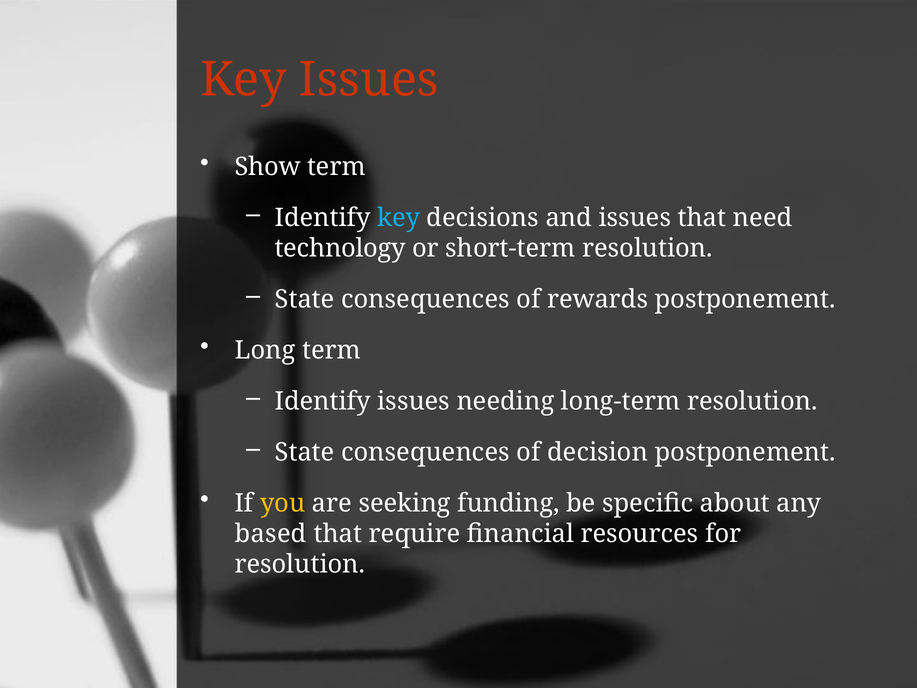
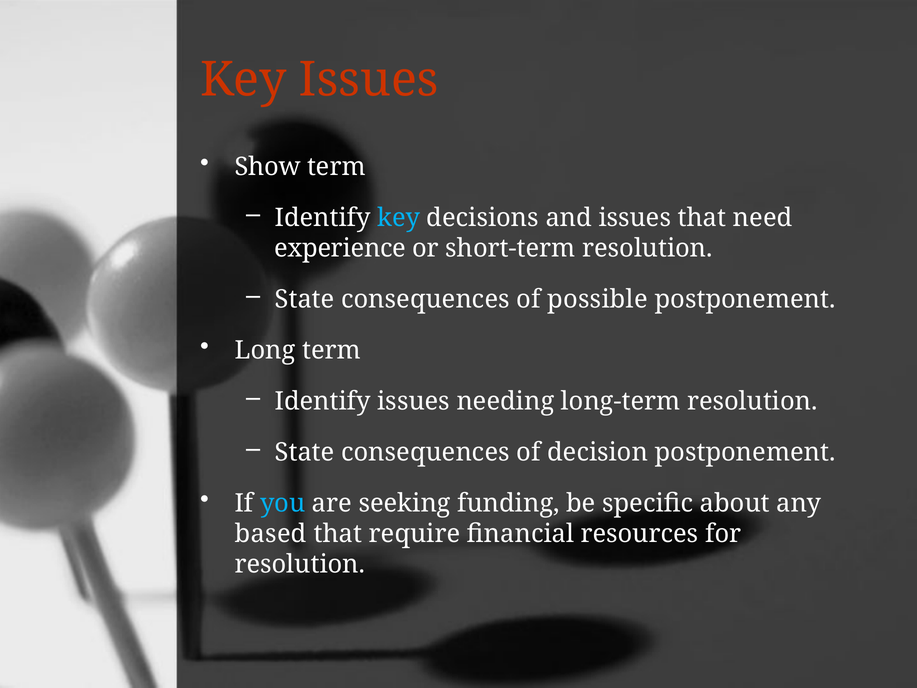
technology: technology -> experience (340, 248)
rewards: rewards -> possible (597, 299)
you colour: yellow -> light blue (283, 503)
